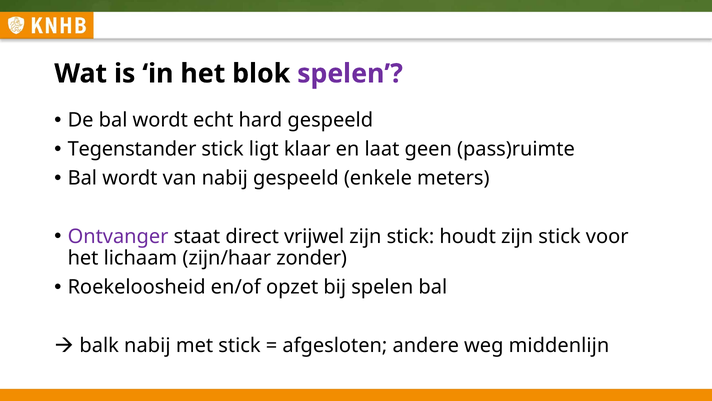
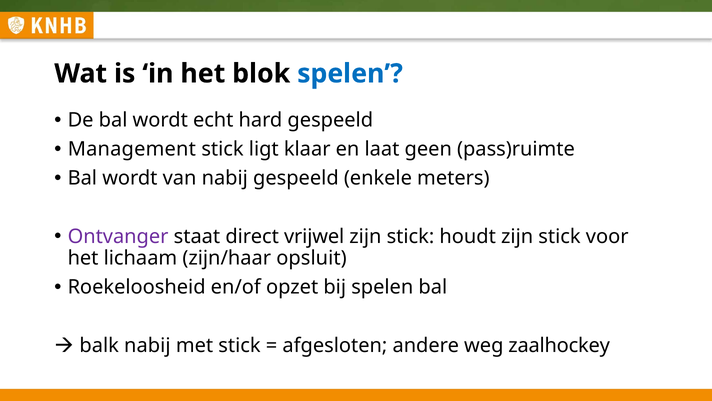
spelen colour: purple -> blue (350, 74)
Tegenstander: Tegenstander -> Management (132, 149)
zonder: zonder -> opsluit (312, 258)
middenlijn: middenlijn -> zaalhockey (559, 345)
